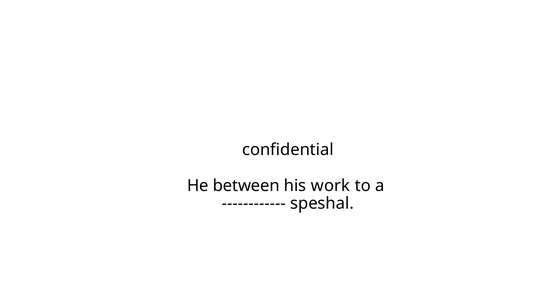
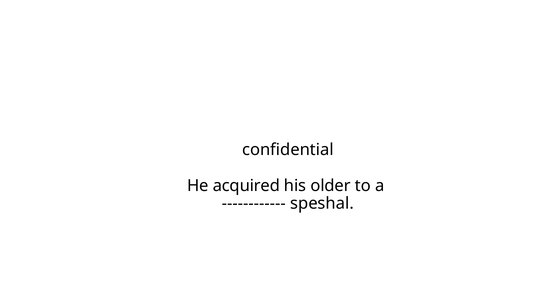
between: between -> acquired (246, 186)
work: work -> older (331, 186)
